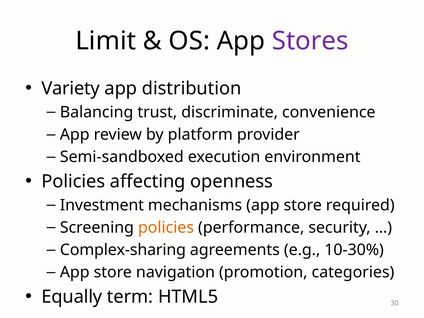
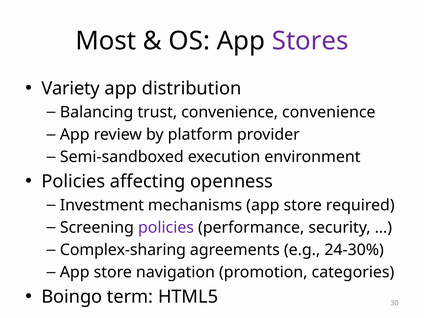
Limit: Limit -> Most (106, 41)
trust discriminate: discriminate -> convenience (230, 112)
policies colour: orange -> purple (166, 227)
10-30%: 10-30% -> 24-30% (354, 250)
Equally: Equally -> Boingo (72, 297)
